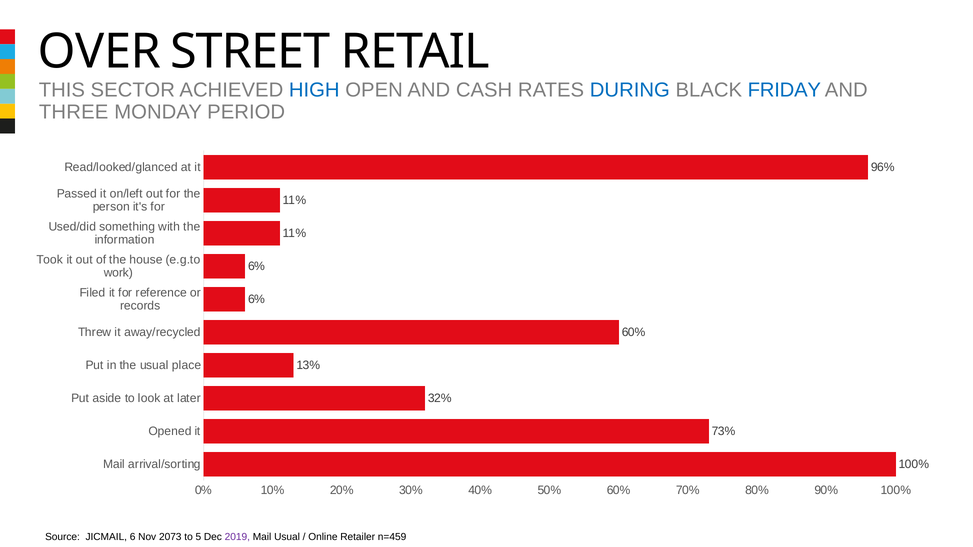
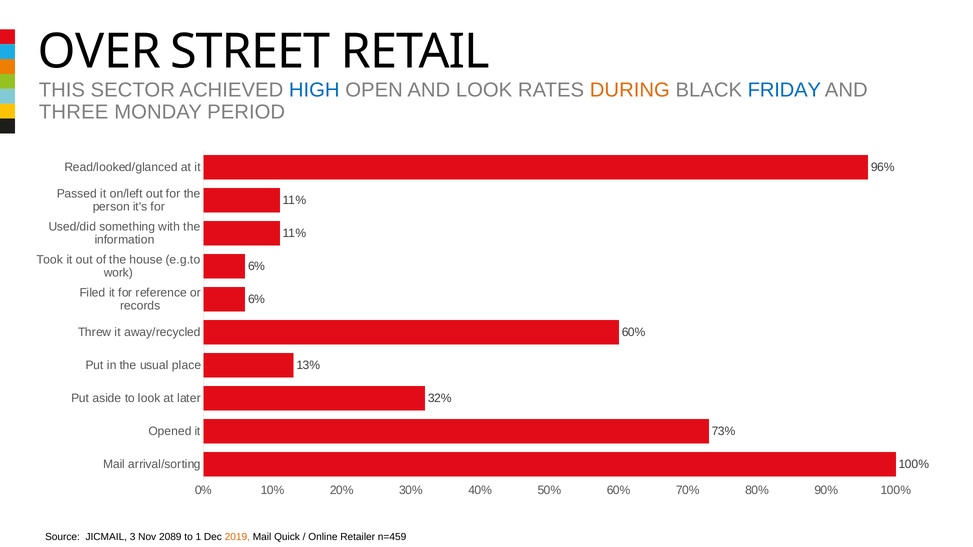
AND CASH: CASH -> LOOK (484, 90)
DURING colour: blue -> orange (630, 90)
6: 6 -> 3 (133, 537)
2073: 2073 -> 2089 (170, 537)
5: 5 -> 1 (198, 537)
2019 colour: purple -> orange (237, 537)
Mail Usual: Usual -> Quick (287, 537)
